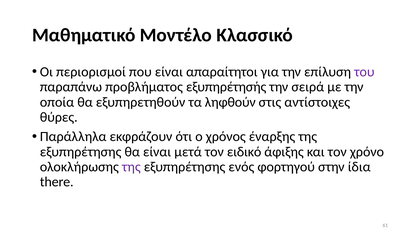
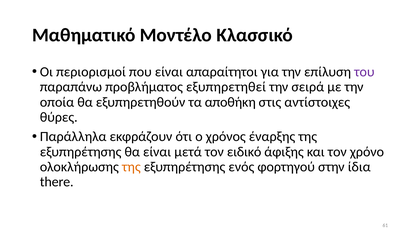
εξυπηρέτησής: εξυπηρέτησής -> εξυπηρετηθεί (226, 87)
ληφθούν: ληφθούν -> αποθήκη (230, 102)
της colour: purple -> orange (131, 167)
